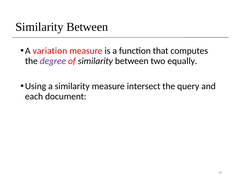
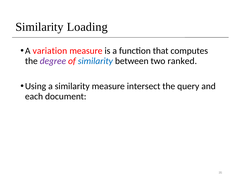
Between: Between -> Loading (87, 27)
similarity colour: black -> blue (95, 61)
equally: equally -> ranked (182, 61)
